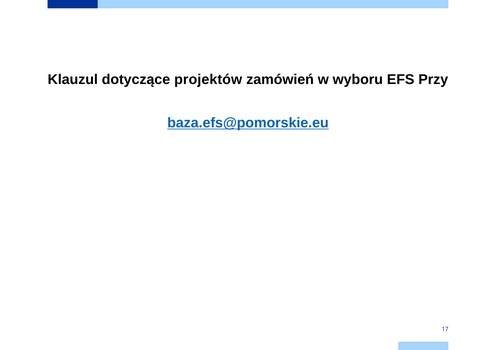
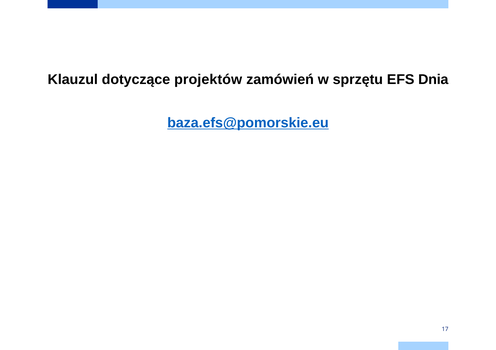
wyboru: wyboru -> sprzętu (358, 80)
Przy: Przy -> Dnia (433, 80)
